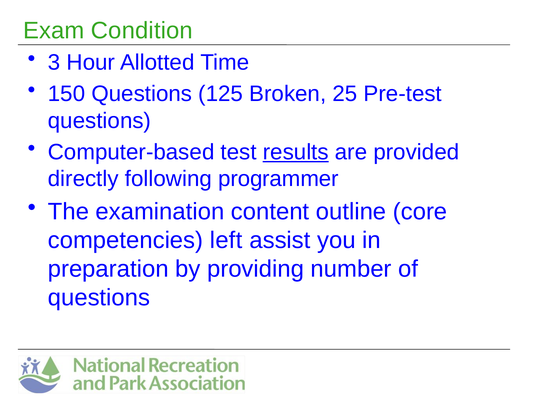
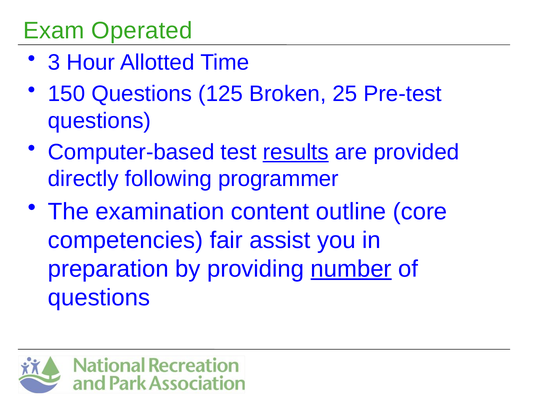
Condition: Condition -> Operated (142, 31)
left: left -> fair (226, 240)
number underline: none -> present (351, 269)
